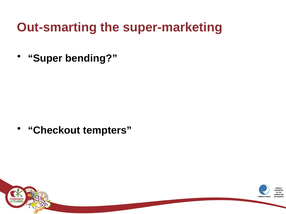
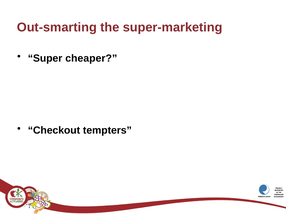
bending: bending -> cheaper (91, 58)
